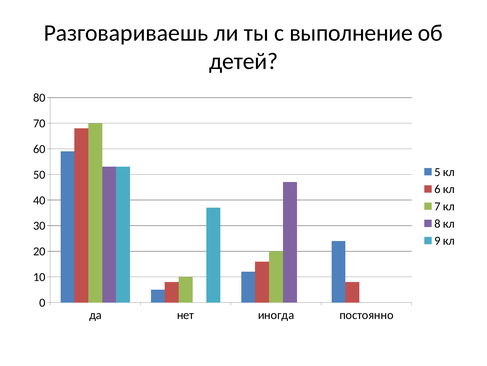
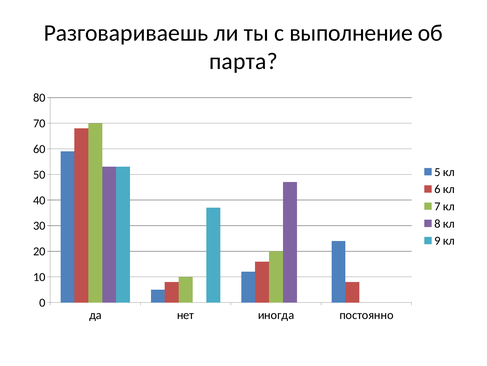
детей: детей -> парта (243, 61)
